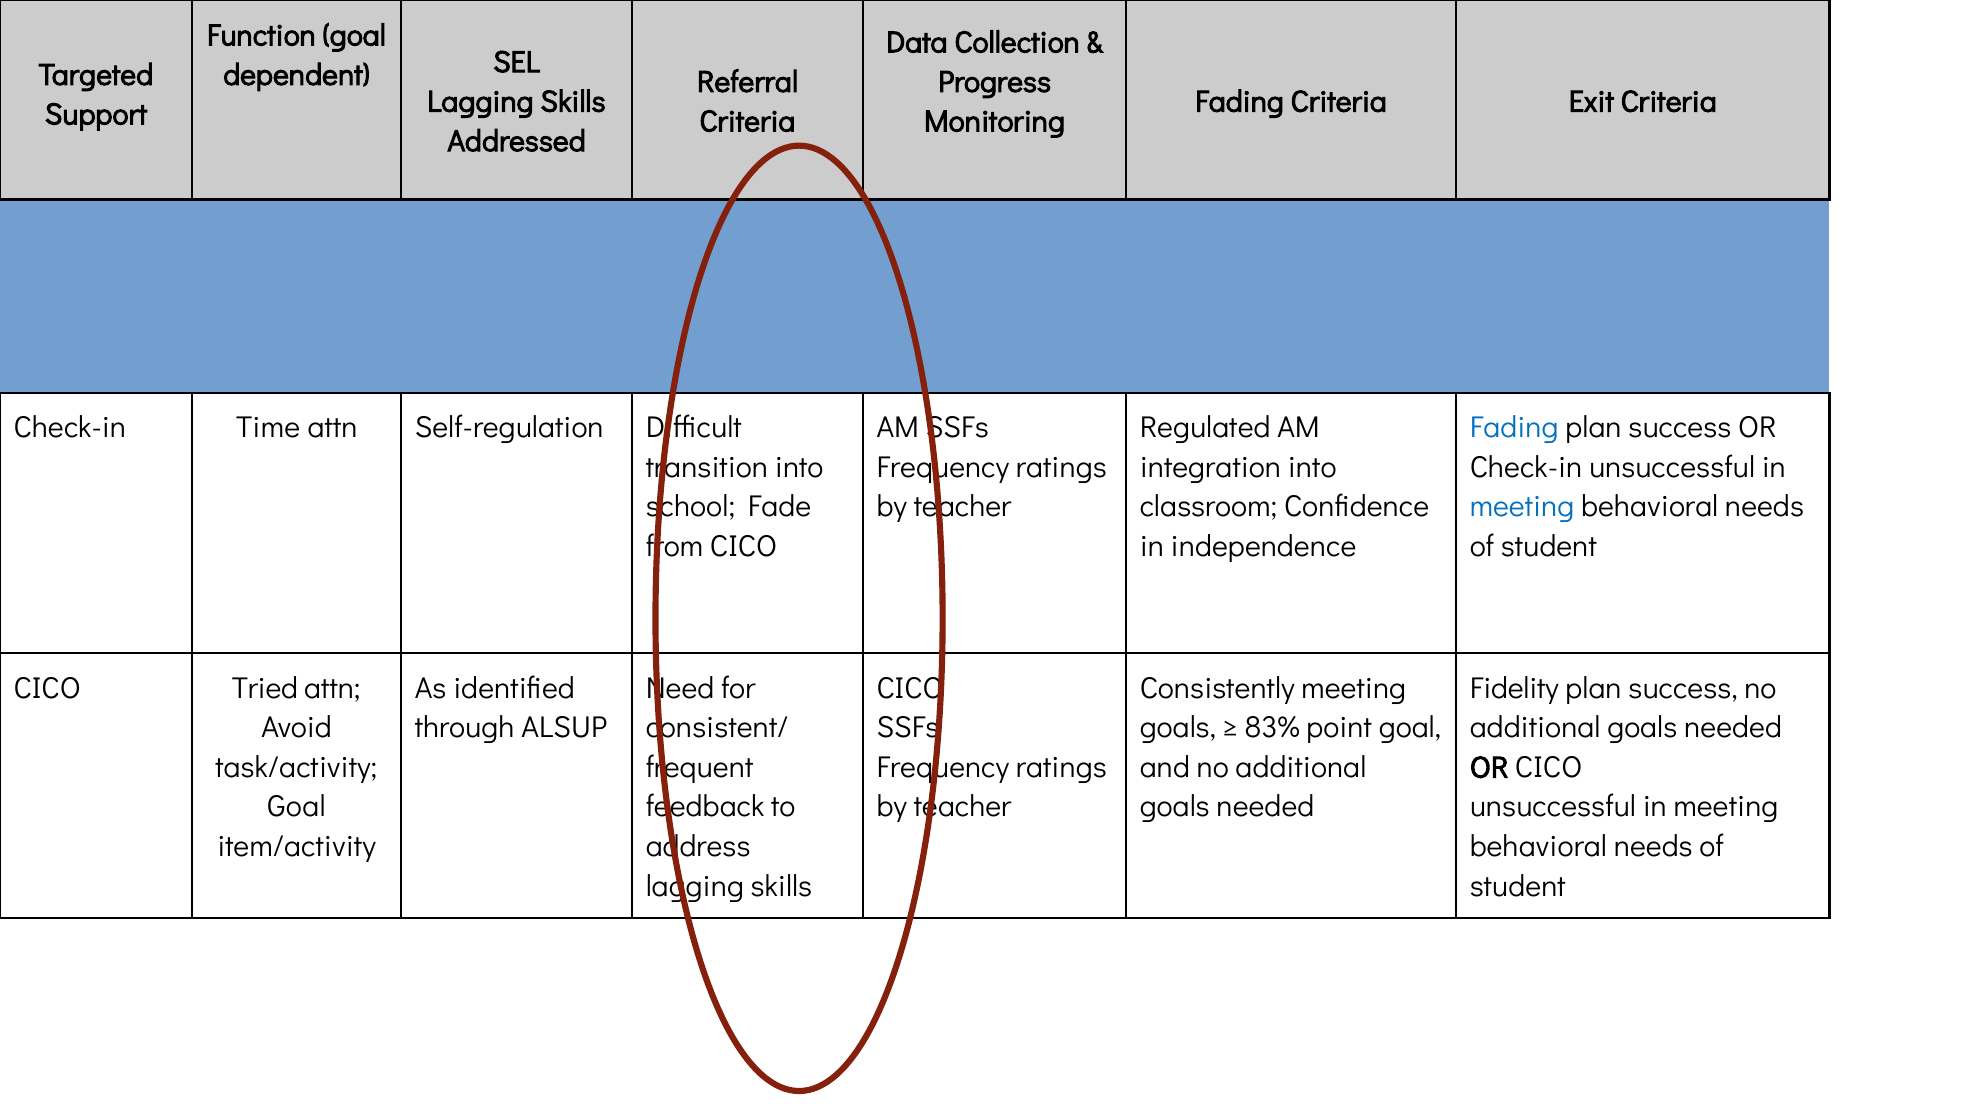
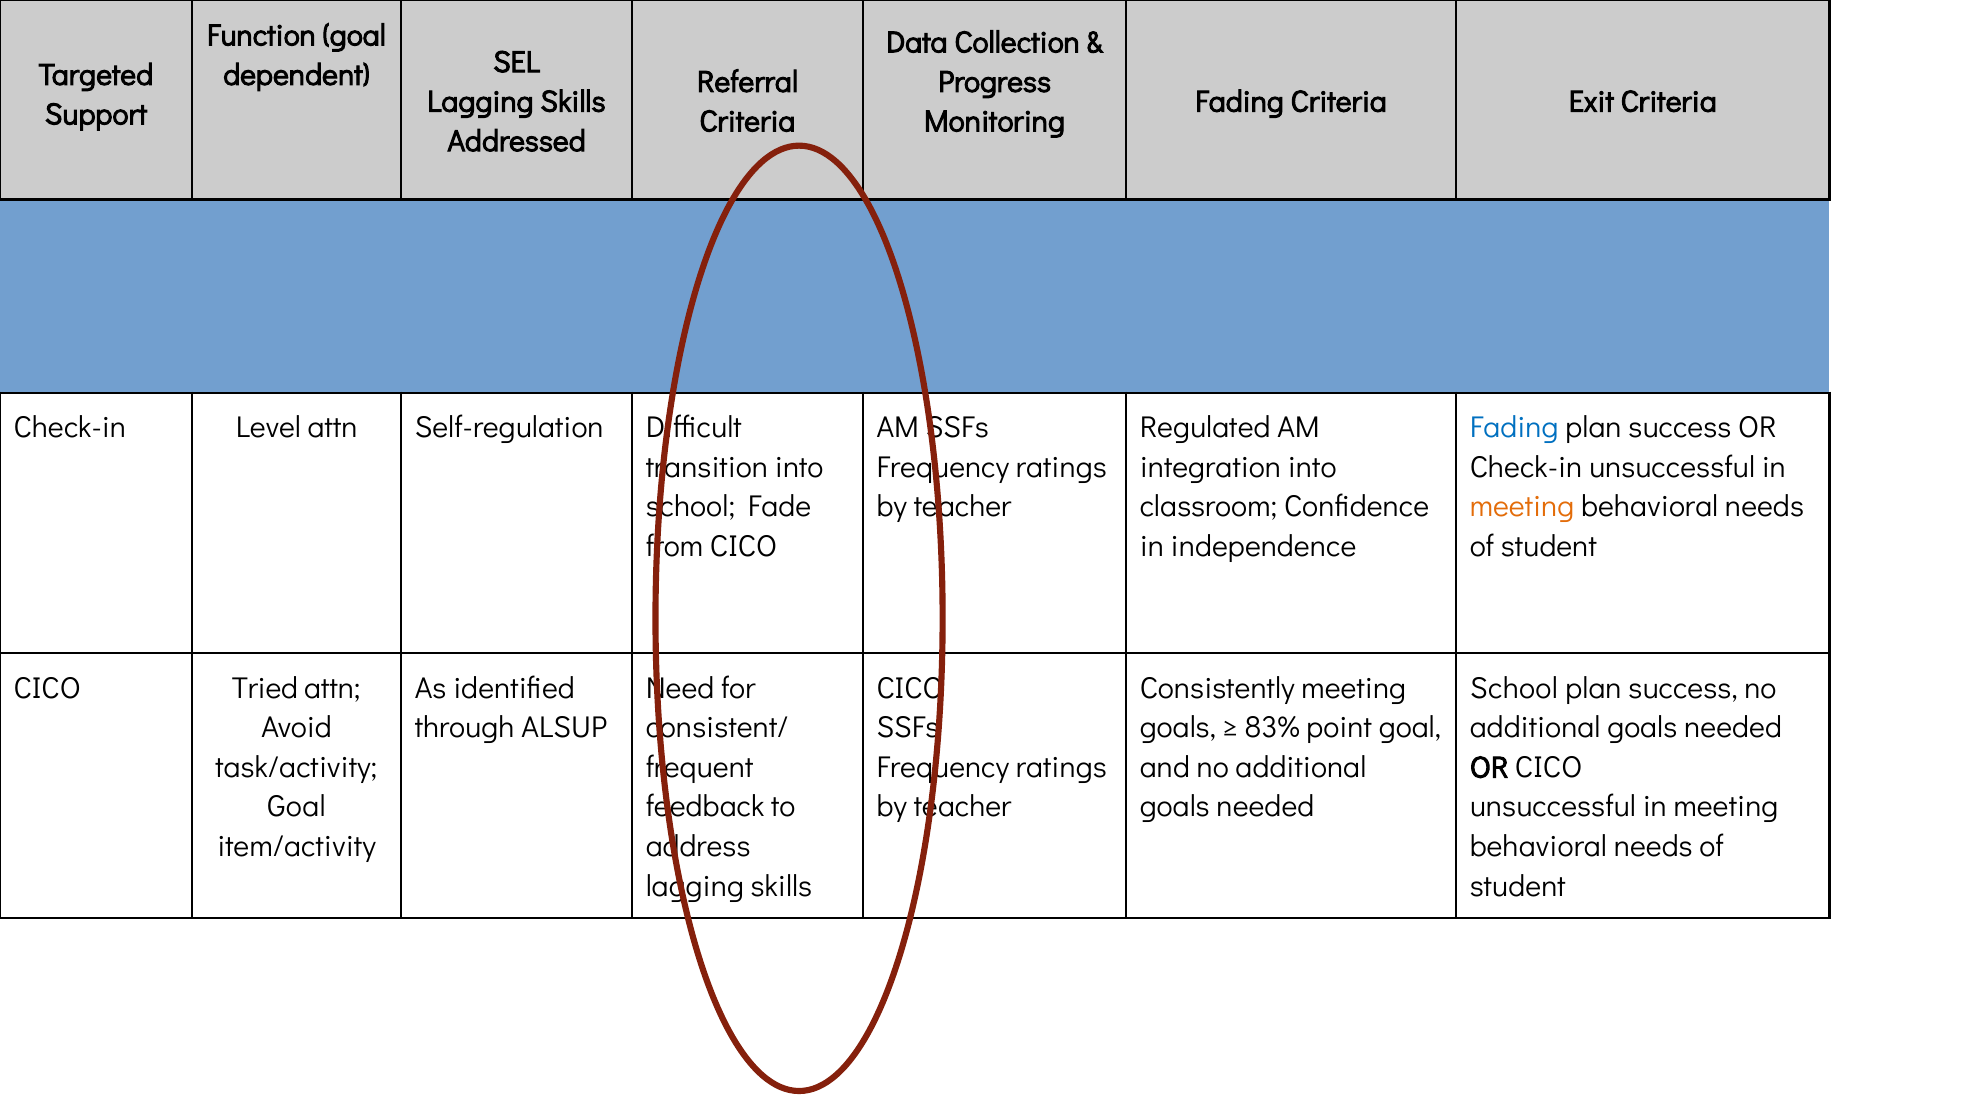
Time: Time -> Level (268, 428)
meeting colour: blue -> orange (1522, 507)
Fidelity: Fidelity -> School (1514, 689)
